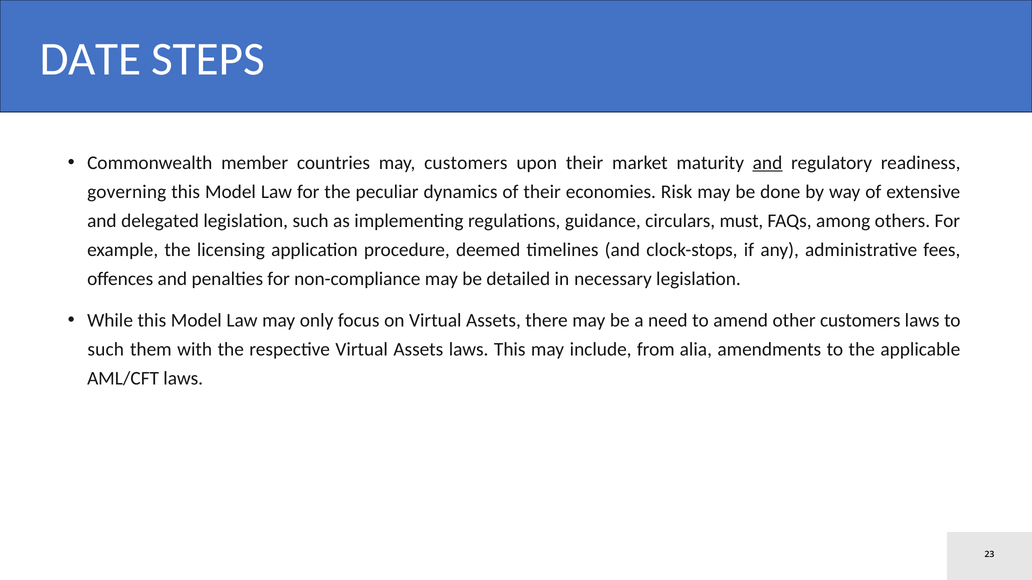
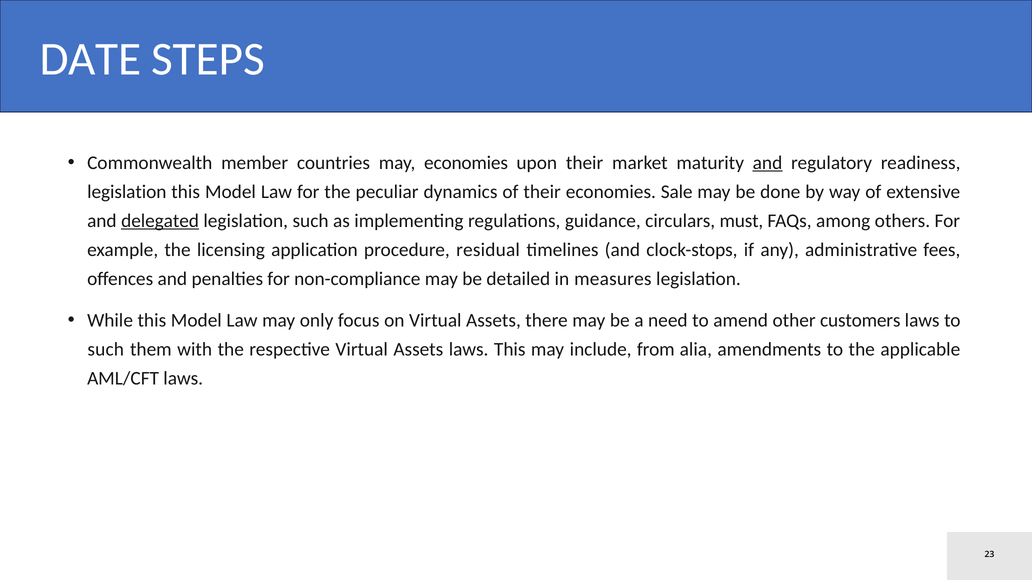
may customers: customers -> economies (466, 163)
governing: governing -> legislation (127, 192)
Risk: Risk -> Sale (677, 192)
delegated underline: none -> present (160, 221)
deemed: deemed -> residual (488, 250)
necessary: necessary -> measures (613, 279)
